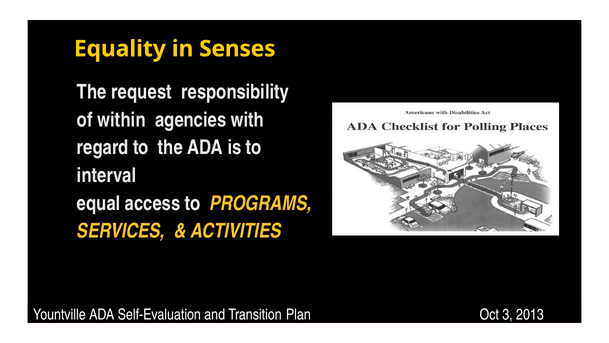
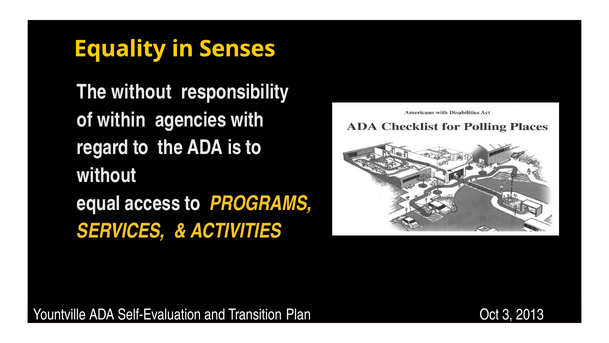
The request: request -> without (142, 92)
interval: interval -> without (107, 175)
